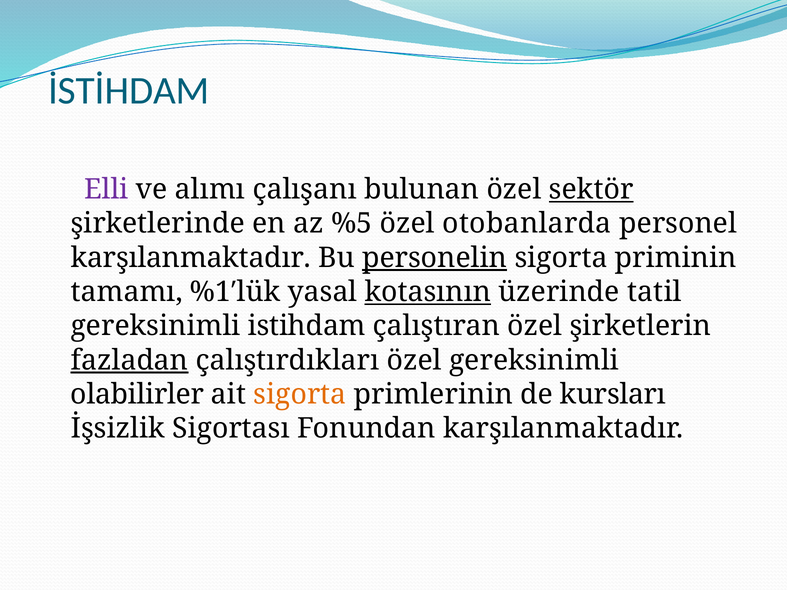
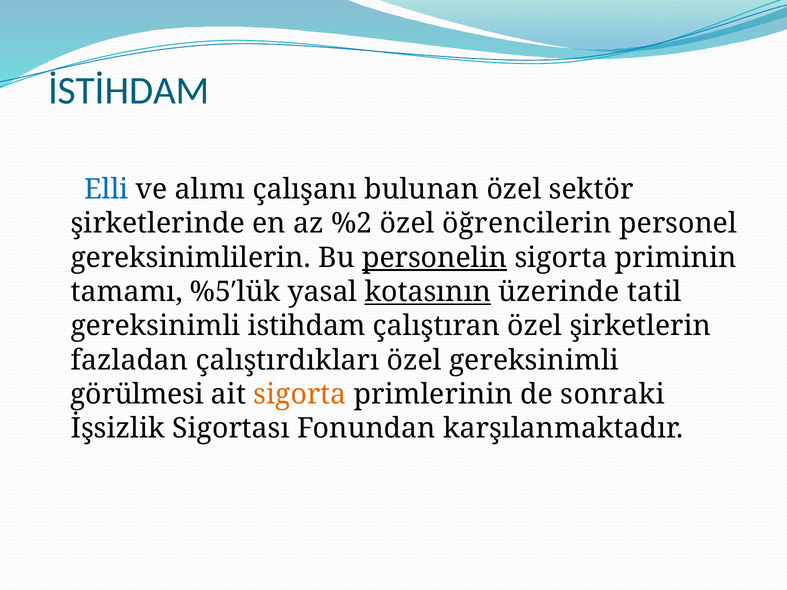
Elli colour: purple -> blue (106, 190)
sektör underline: present -> none (591, 190)
%5: %5 -> %2 (352, 224)
otobanlarda: otobanlarda -> öğrencilerin (527, 224)
karşılanmaktadır: karşılanmaktadır -> gereksinimlilerin (191, 258)
%1′lük: %1′lük -> %5′lük (235, 292)
fazladan underline: present -> none (129, 360)
olabilirler: olabilirler -> görülmesi (137, 395)
kursları: kursları -> sonraki (613, 395)
